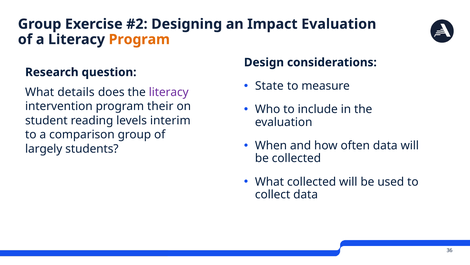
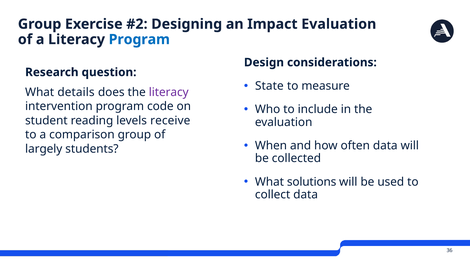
Program colour: orange -> blue (139, 39)
their: their -> code (160, 106)
interim: interim -> receive (170, 120)
What collected: collected -> solutions (312, 181)
